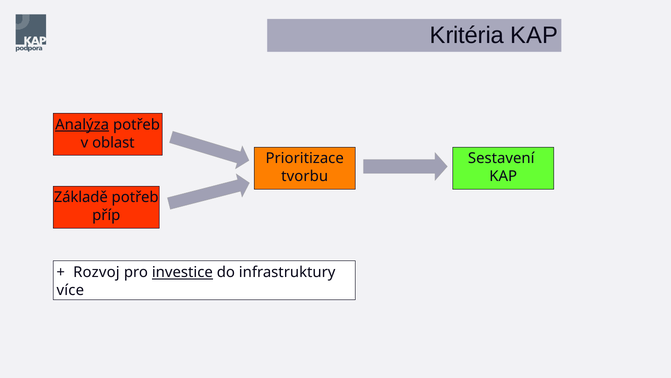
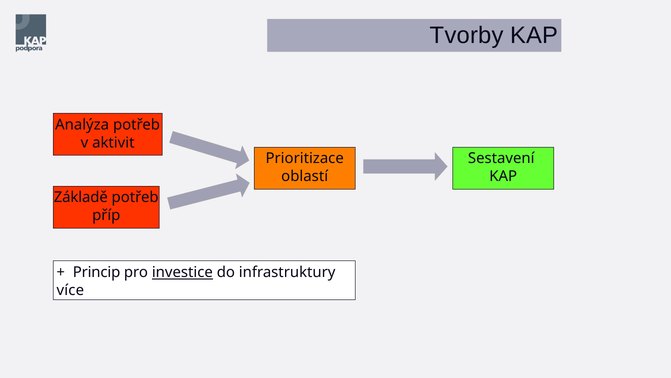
Kritéria: Kritéria -> Tvorby (467, 35)
Analýza underline: present -> none (82, 125)
oblast: oblast -> aktivit (113, 142)
tvorbu: tvorbu -> oblastí (305, 176)
Rozvoj: Rozvoj -> Princip (97, 272)
